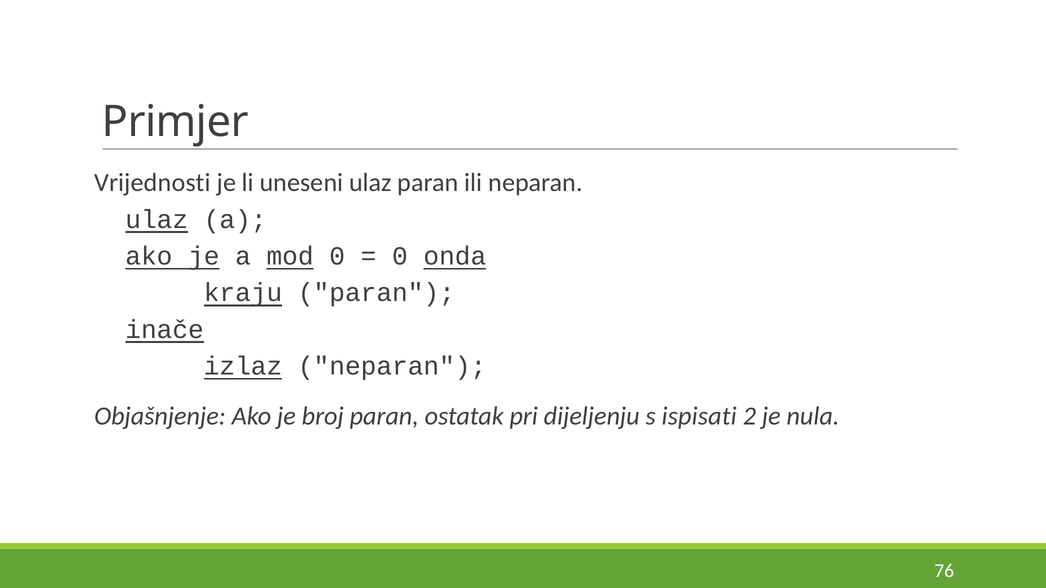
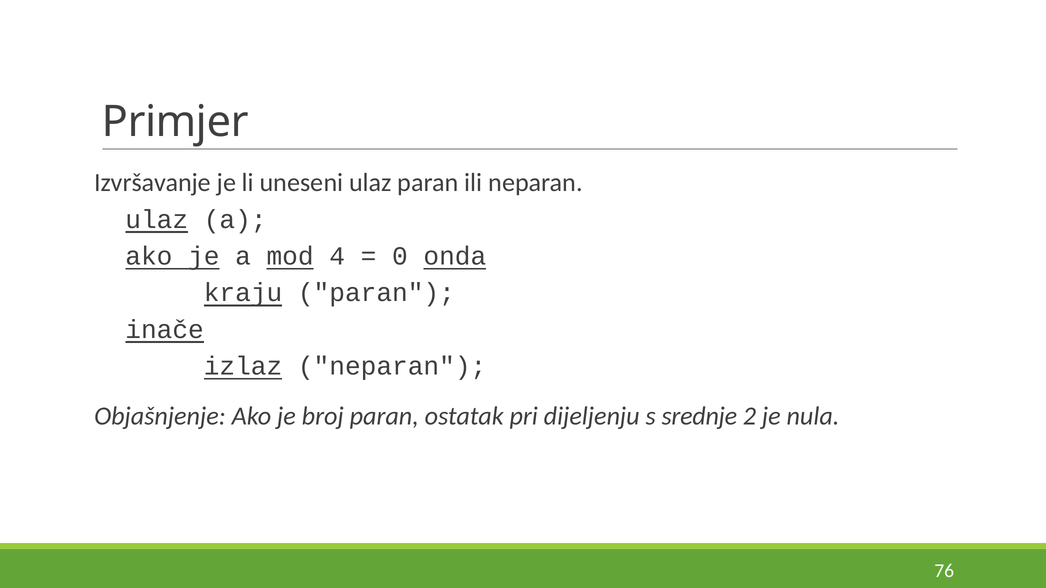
Vrijednosti: Vrijednosti -> Izvršavanje (153, 183)
mod 0: 0 -> 4 (337, 256)
ispisati: ispisati -> srednje (699, 416)
